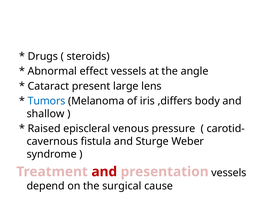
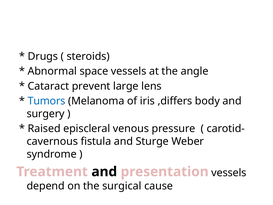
effect: effect -> space (94, 71)
present: present -> prevent (91, 86)
shallow: shallow -> surgery (46, 114)
and colour: red -> black (104, 172)
